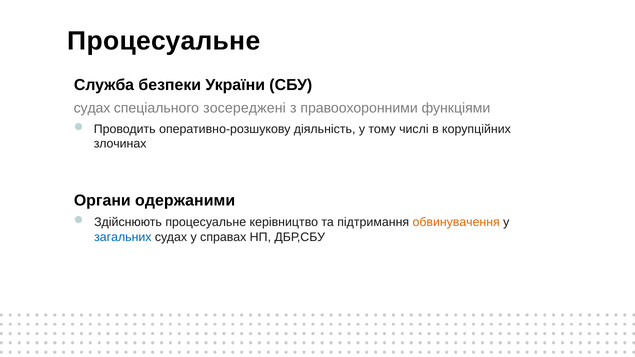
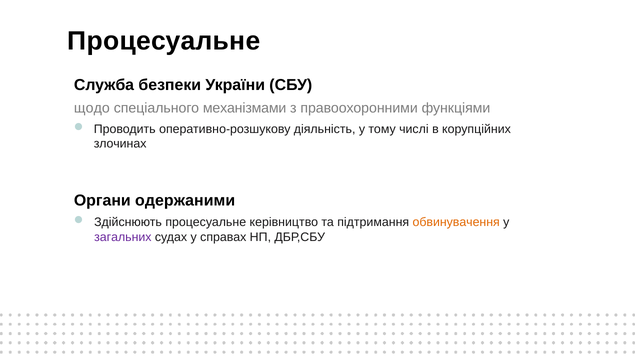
судах: судах -> щодо (92, 108)
зосереджені: зосереджені -> механізмами (245, 108)
загальних colour: blue -> purple (123, 237)
